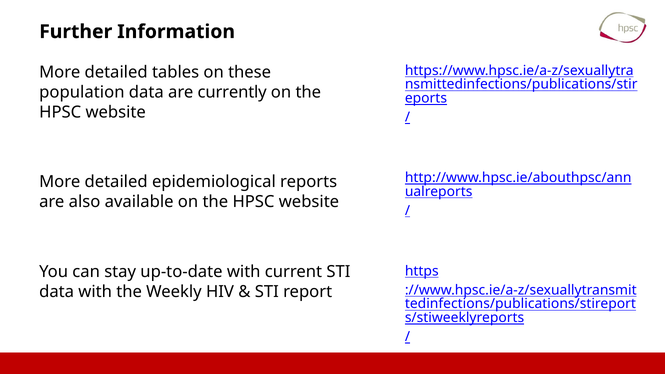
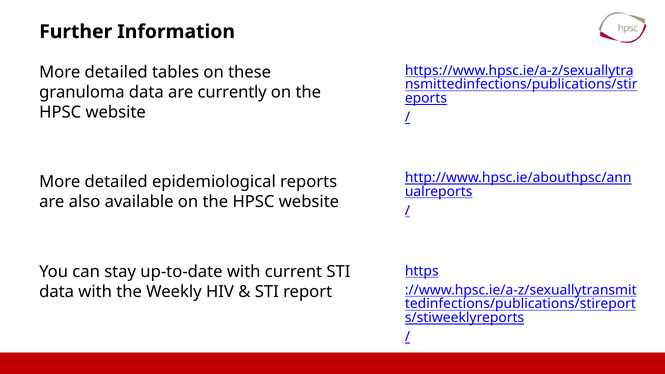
population: population -> granuloma (82, 92)
